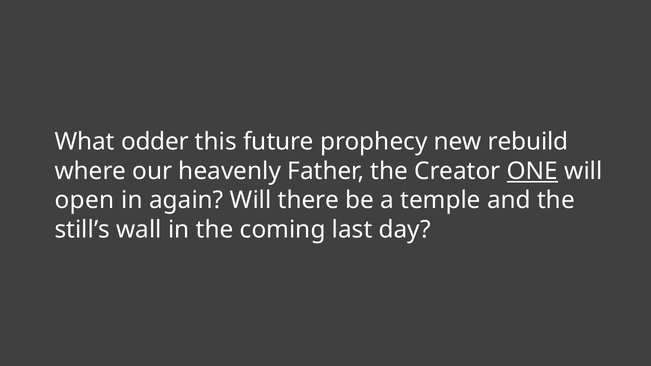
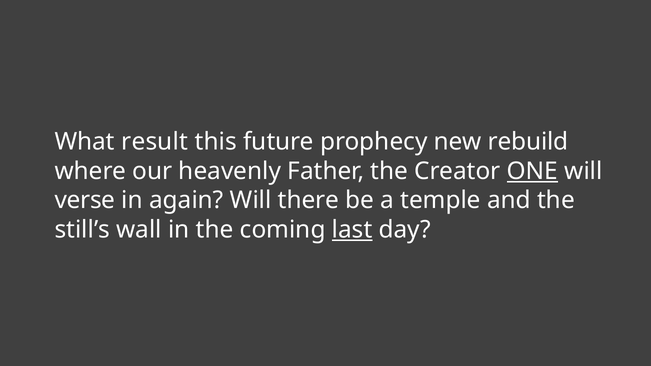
odder: odder -> result (155, 142)
open: open -> verse (85, 201)
last underline: none -> present (352, 230)
